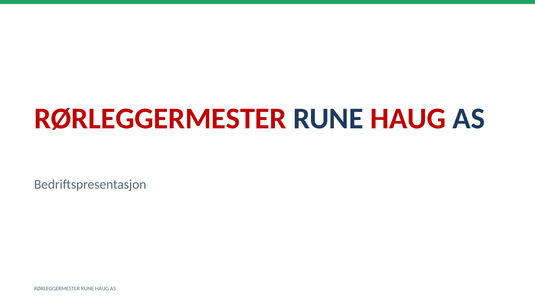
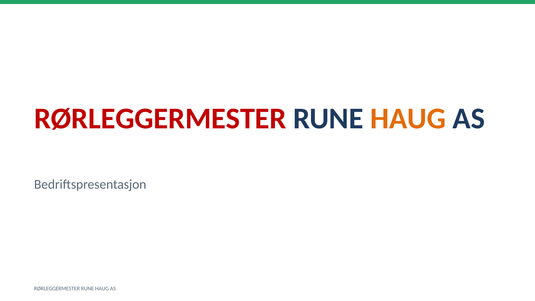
HAUG colour: red -> orange (408, 119)
